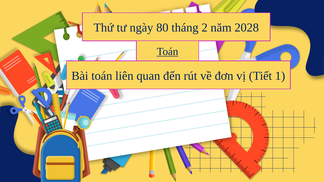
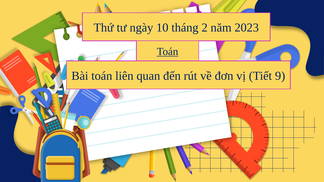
80: 80 -> 10 (162, 28)
2028: 2028 -> 2023 (247, 28)
1: 1 -> 9 (280, 76)
